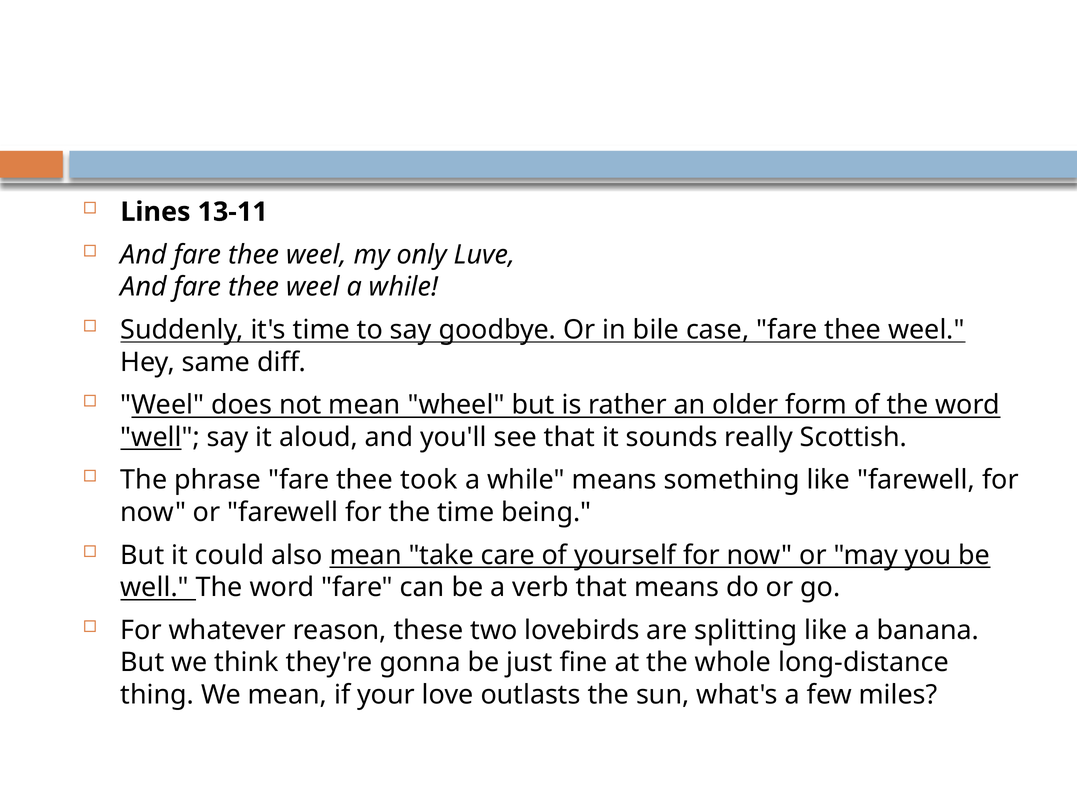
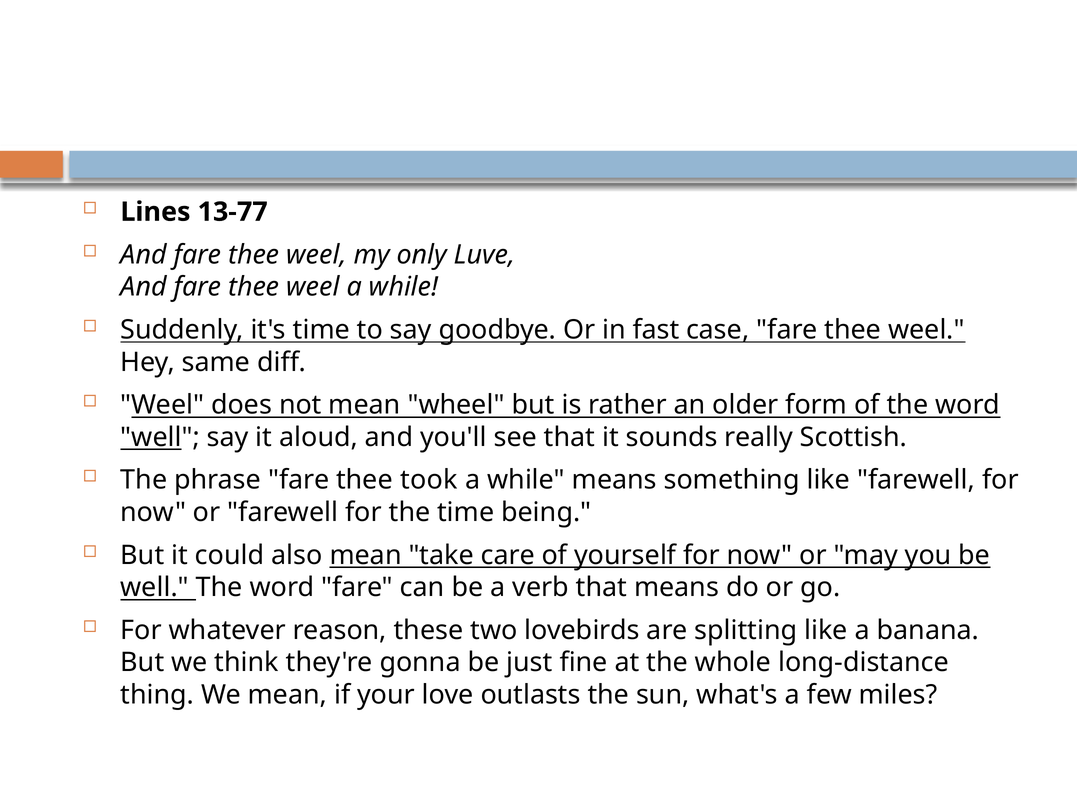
13-11: 13-11 -> 13-77 (233, 212)
bile: bile -> fast (656, 330)
